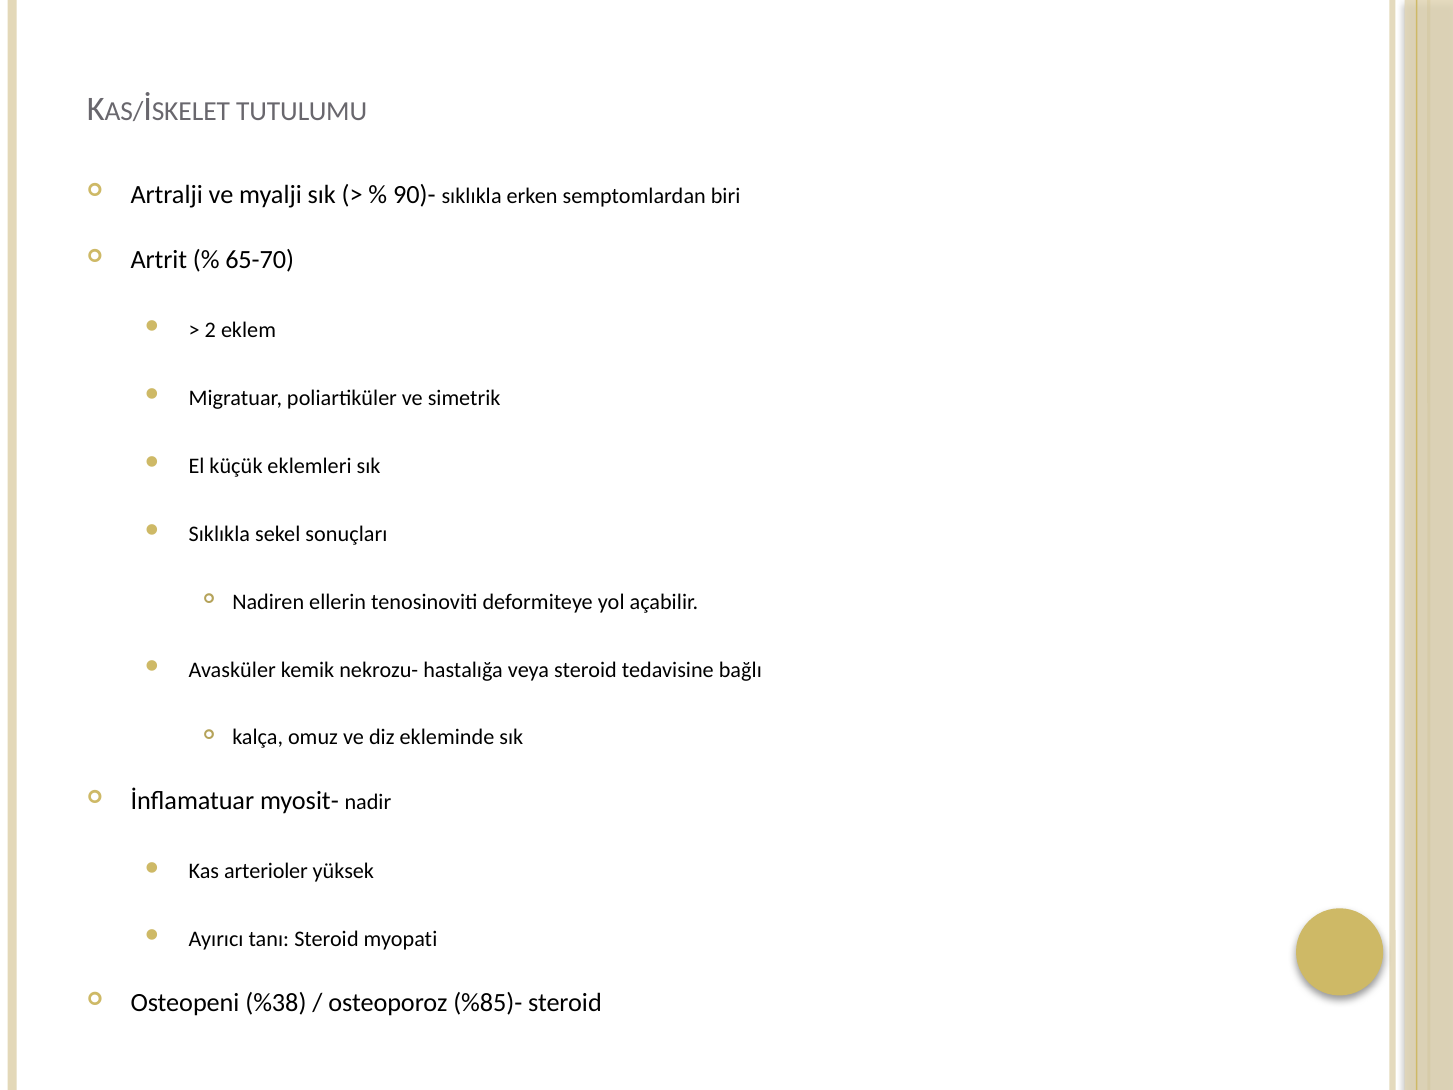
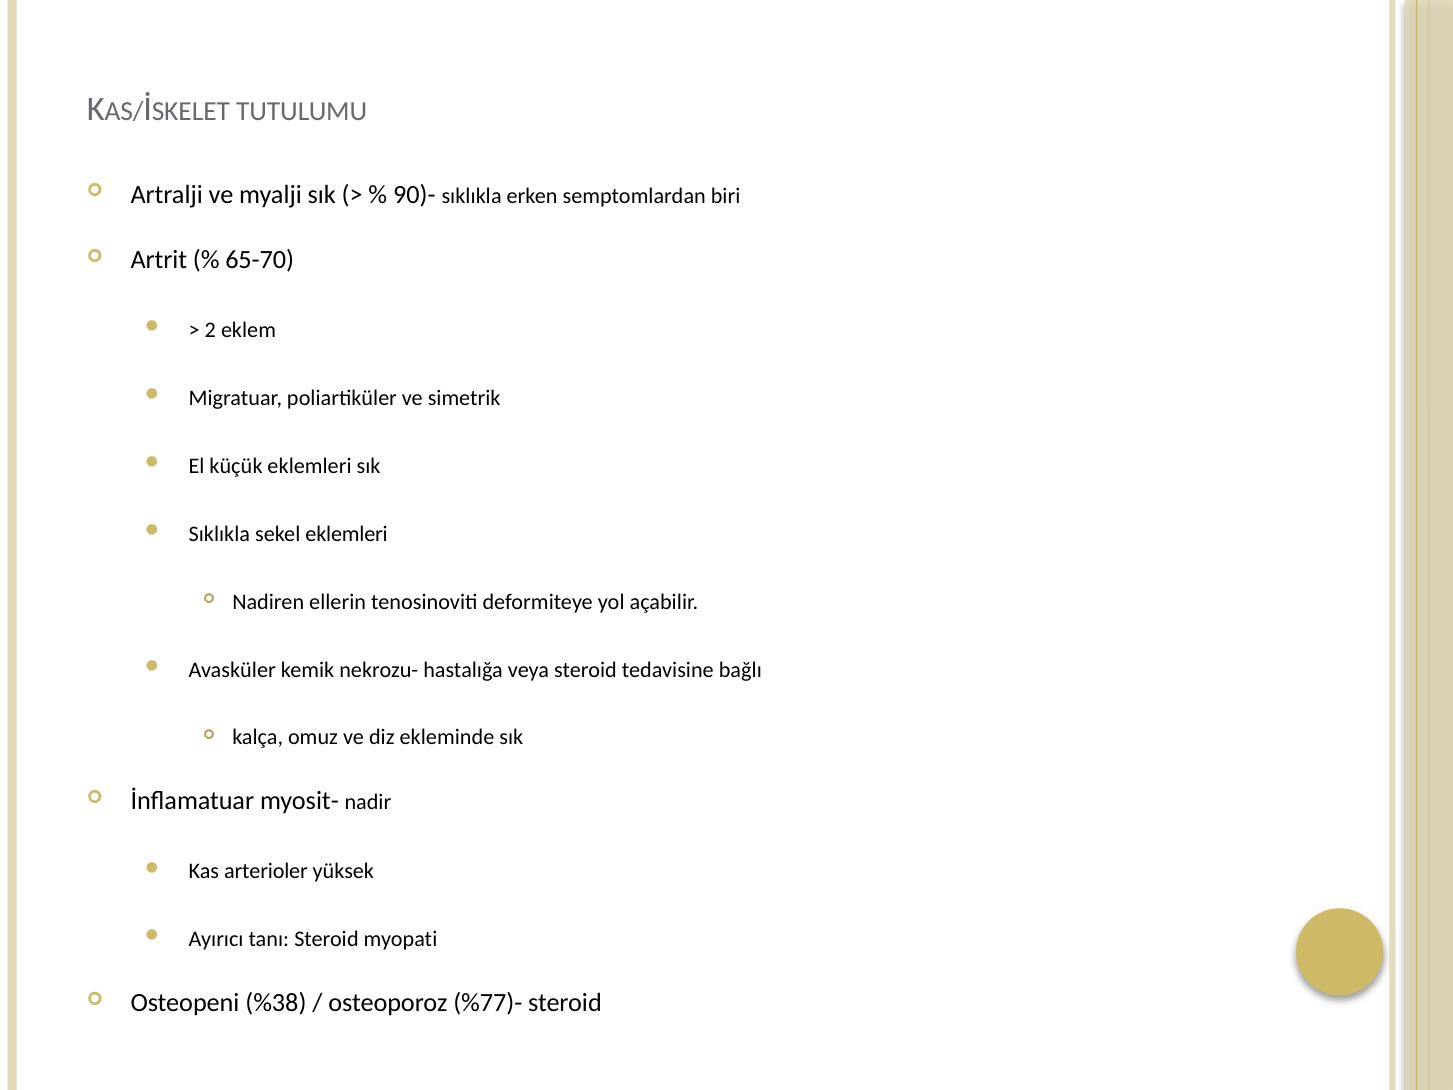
sekel sonuçları: sonuçları -> eklemleri (347, 534)
%85)-: %85)- -> %77)- (488, 1002)
